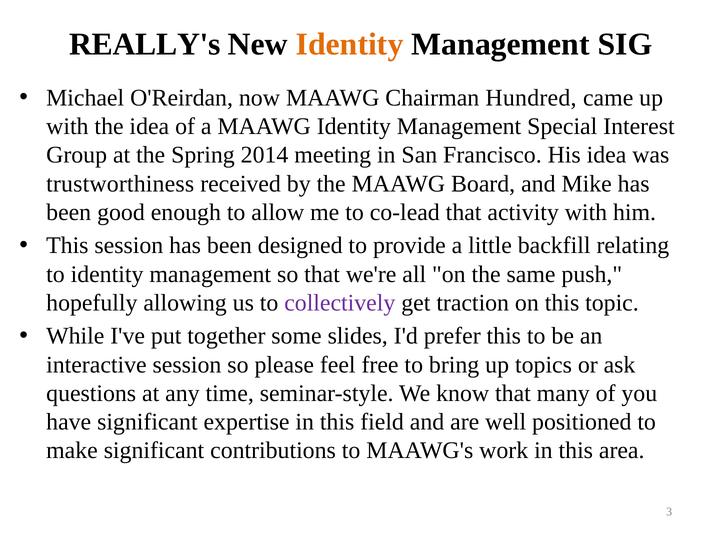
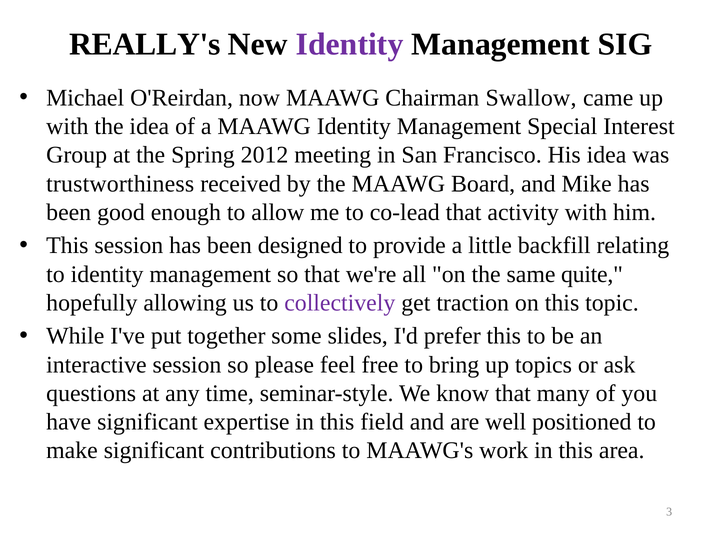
Identity colour: orange -> purple (350, 44)
Hundred: Hundred -> Swallow (531, 98)
2014: 2014 -> 2012 (265, 155)
push: push -> quite (592, 274)
